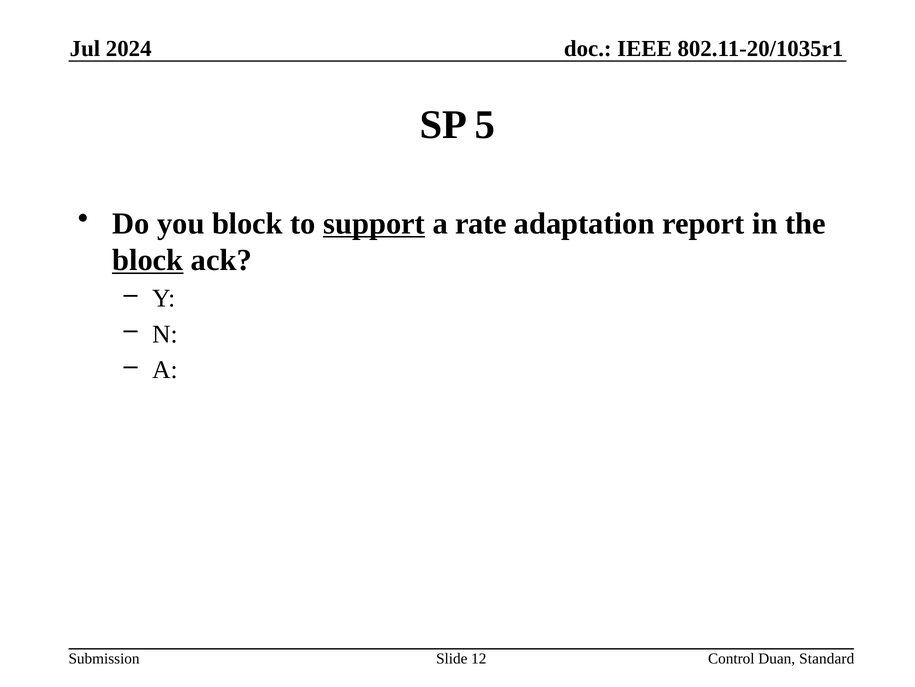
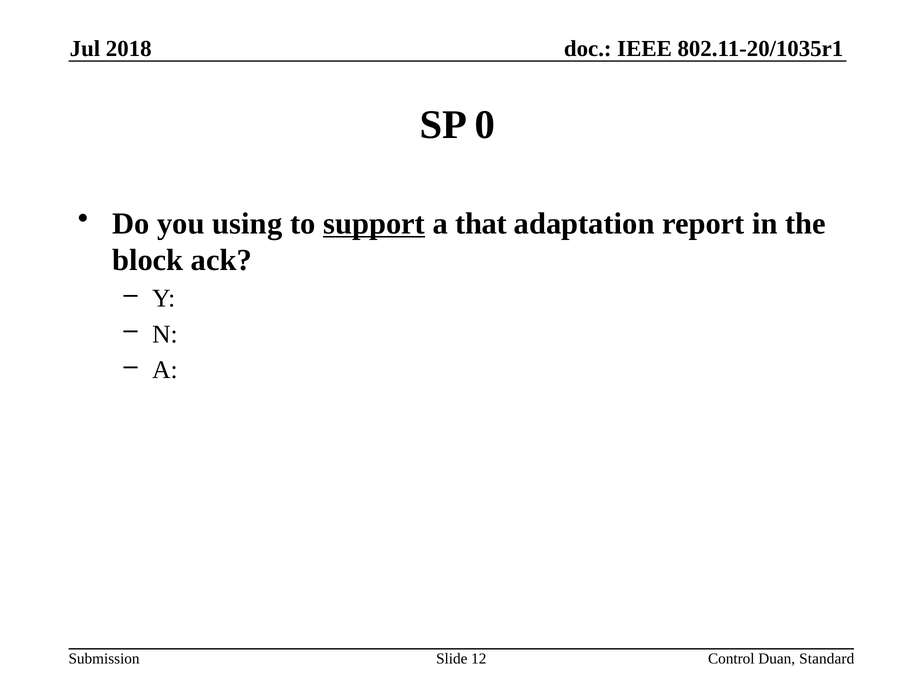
2024: 2024 -> 2018 (129, 49)
5: 5 -> 0 (485, 125)
you block: block -> using (247, 223)
rate: rate -> that (481, 223)
block underline: present -> none (148, 260)
